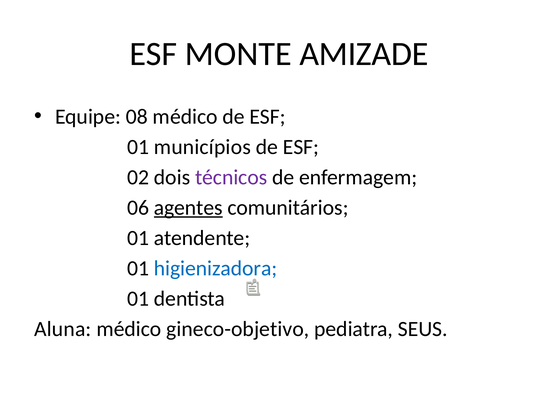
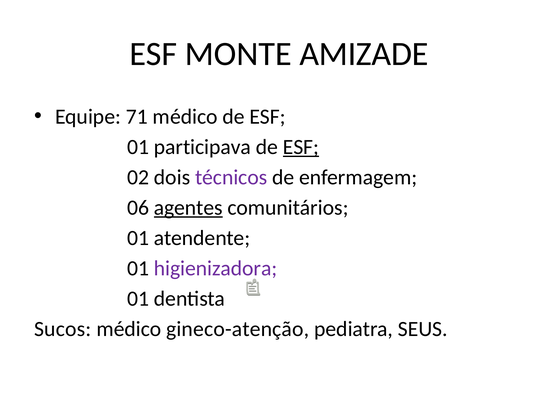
08: 08 -> 71 (137, 117)
municípios: municípios -> participava (202, 147)
ESF underline: none -> present (301, 147)
higienizadora colour: blue -> purple (216, 269)
Aluna: Aluna -> Sucos (63, 330)
gineco-objetivo: gineco-objetivo -> gineco-atenção (238, 330)
